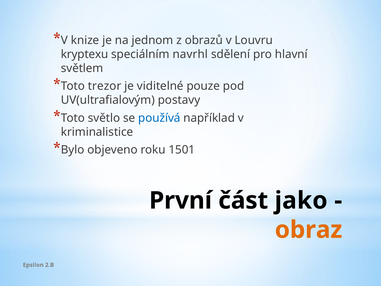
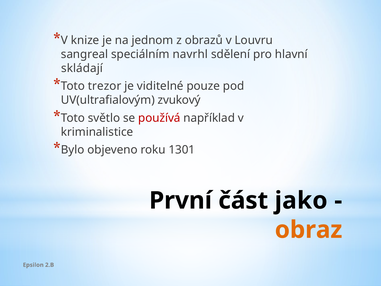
kryptexu: kryptexu -> sangreal (85, 54)
světlem: světlem -> skládají (82, 68)
postavy: postavy -> zvukový (179, 100)
používá colour: blue -> red (159, 118)
1501: 1501 -> 1301 (182, 150)
